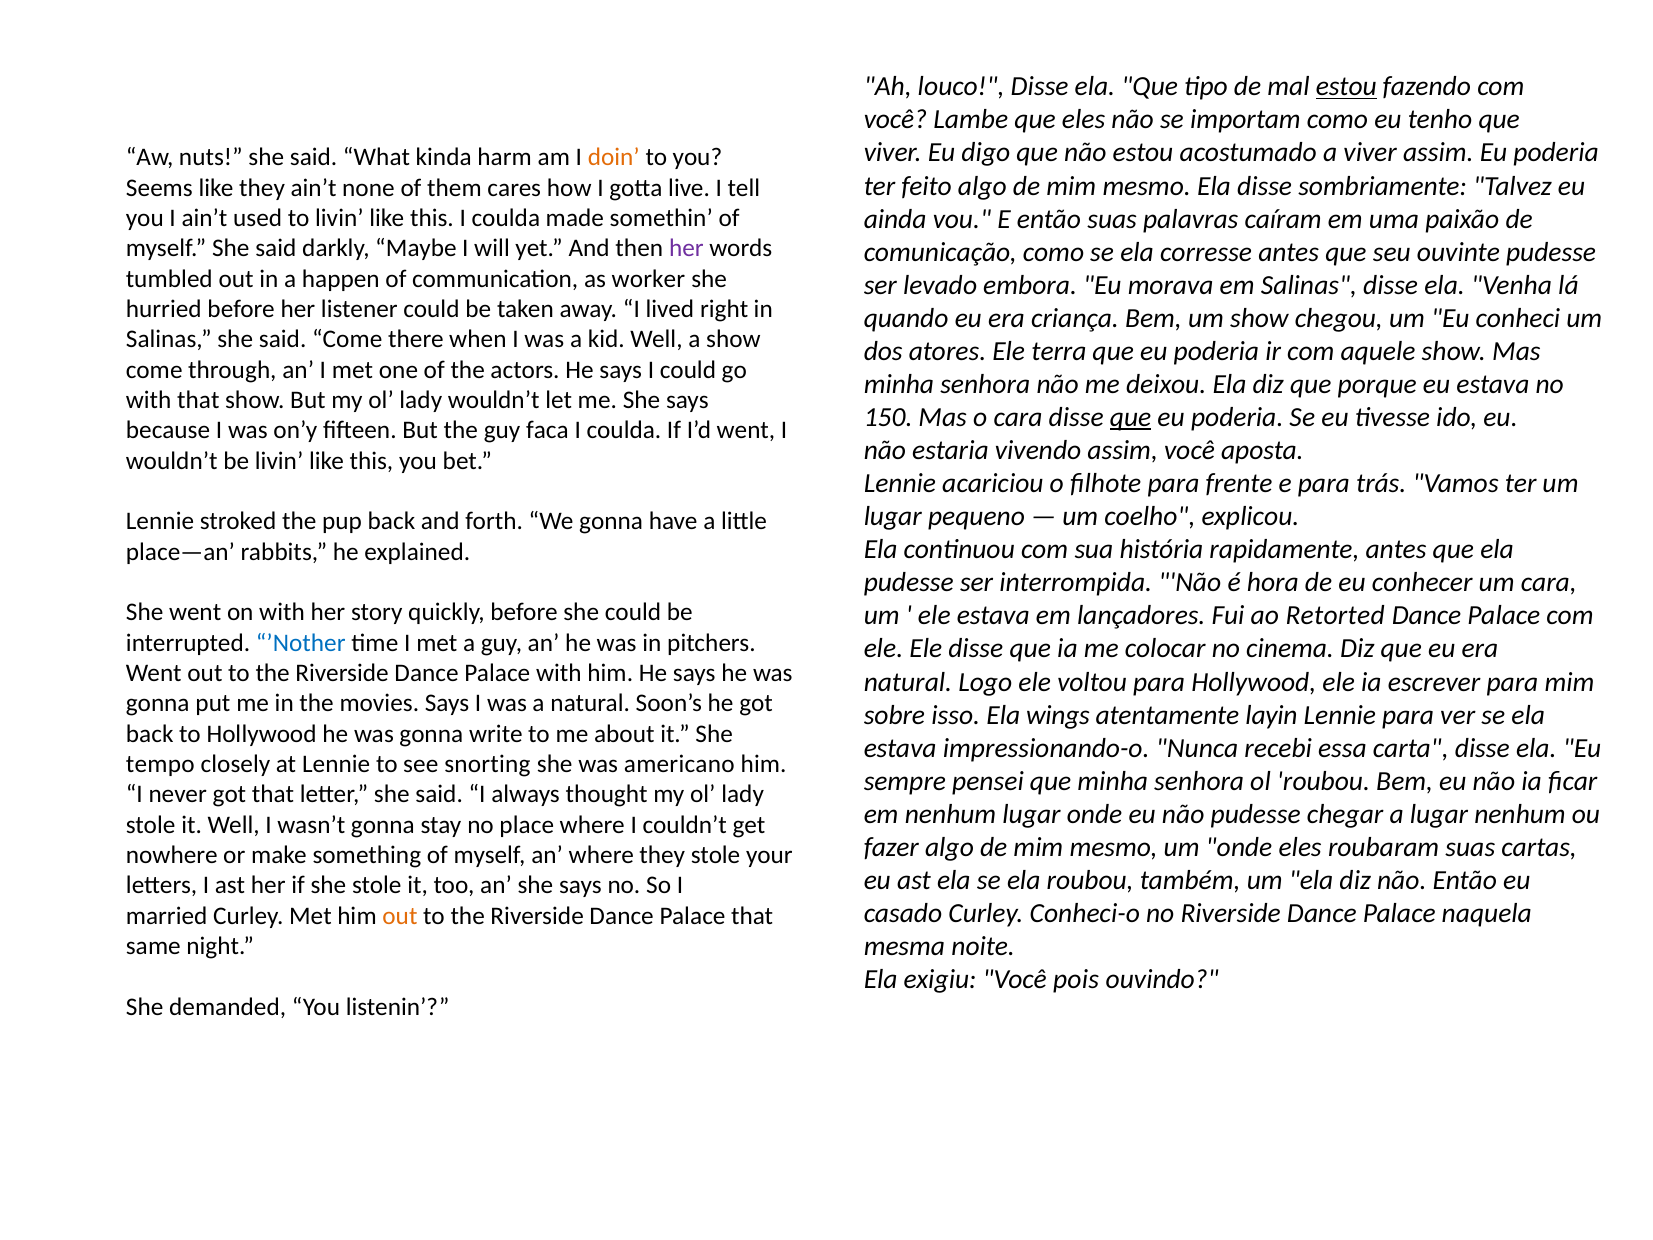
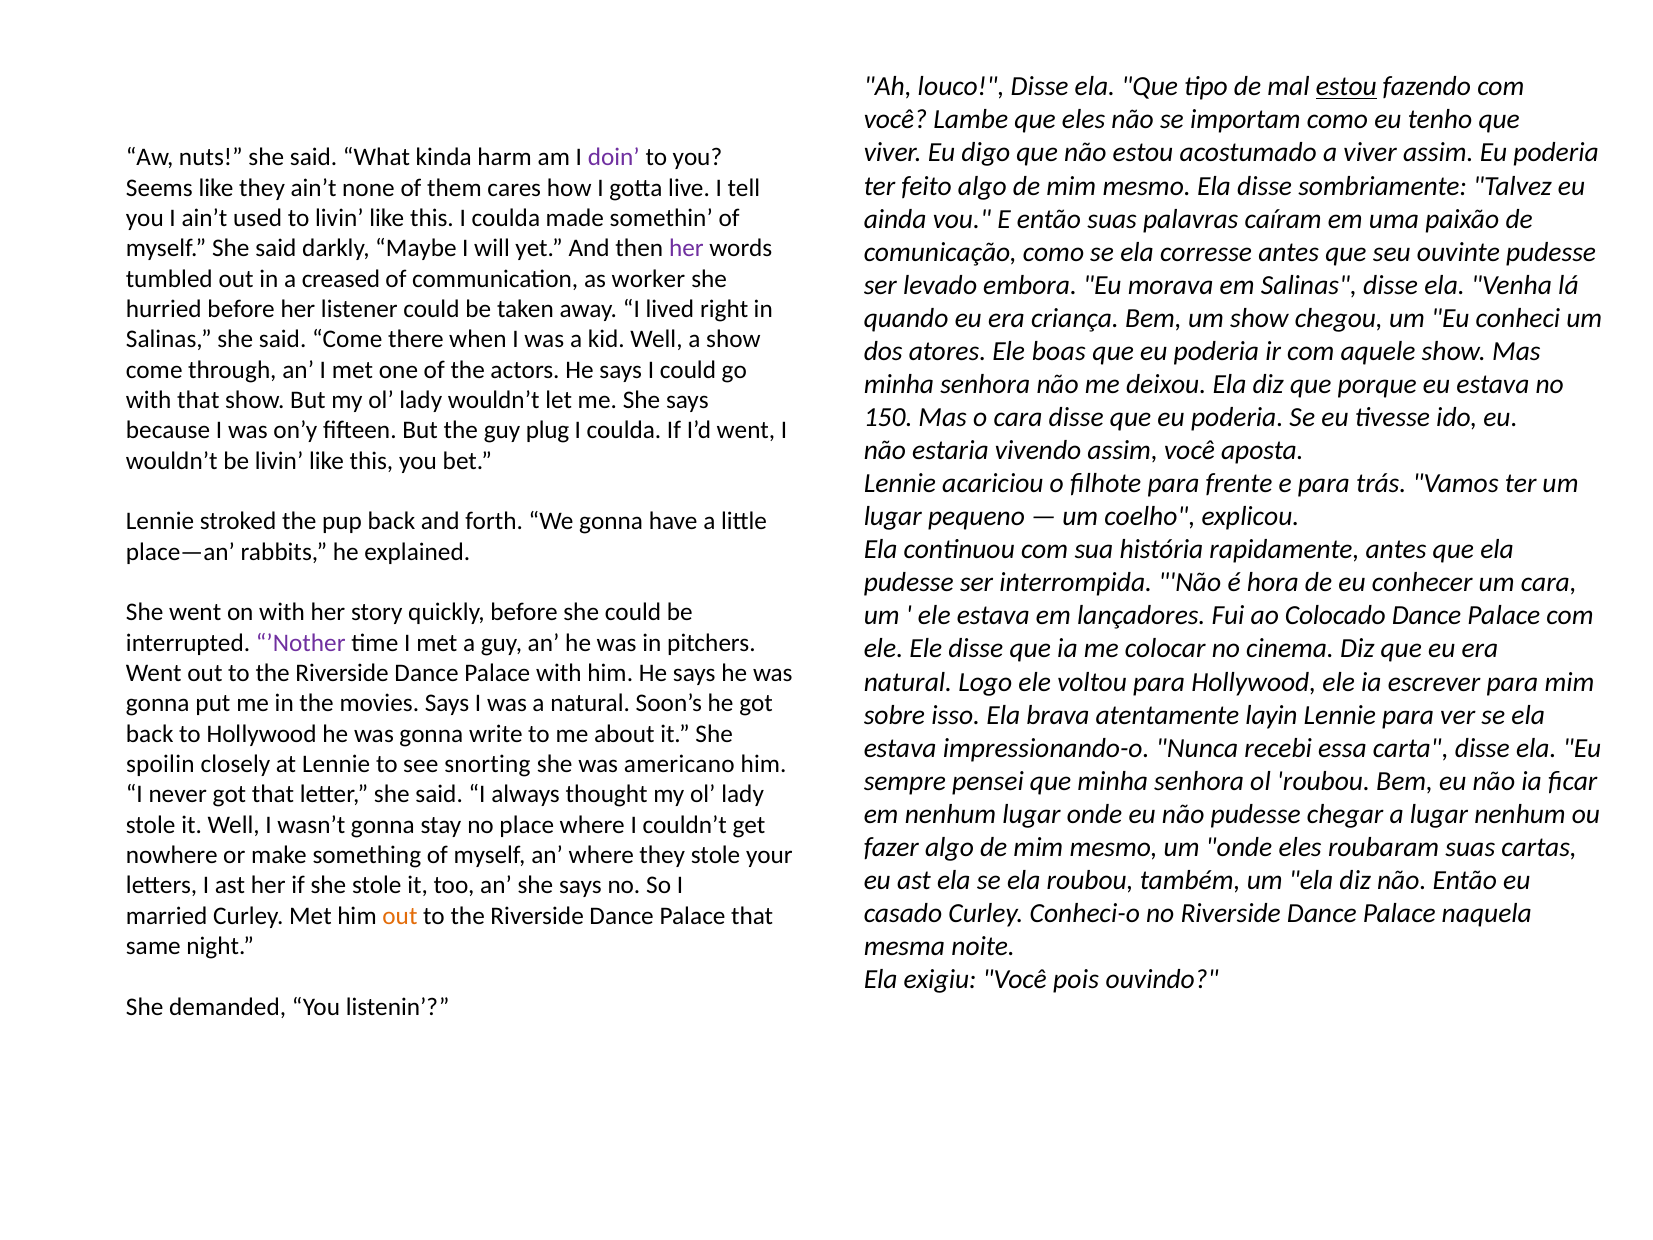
doin colour: orange -> purple (614, 157)
happen: happen -> creased (341, 279)
terra: terra -> boas (1059, 351)
que underline: present -> none (1131, 417)
faca: faca -> plug (548, 430)
Retorted: Retorted -> Colocado (1335, 616)
’Nother colour: blue -> purple (301, 643)
wings: wings -> brava (1058, 715)
tempo: tempo -> spoilin (160, 764)
